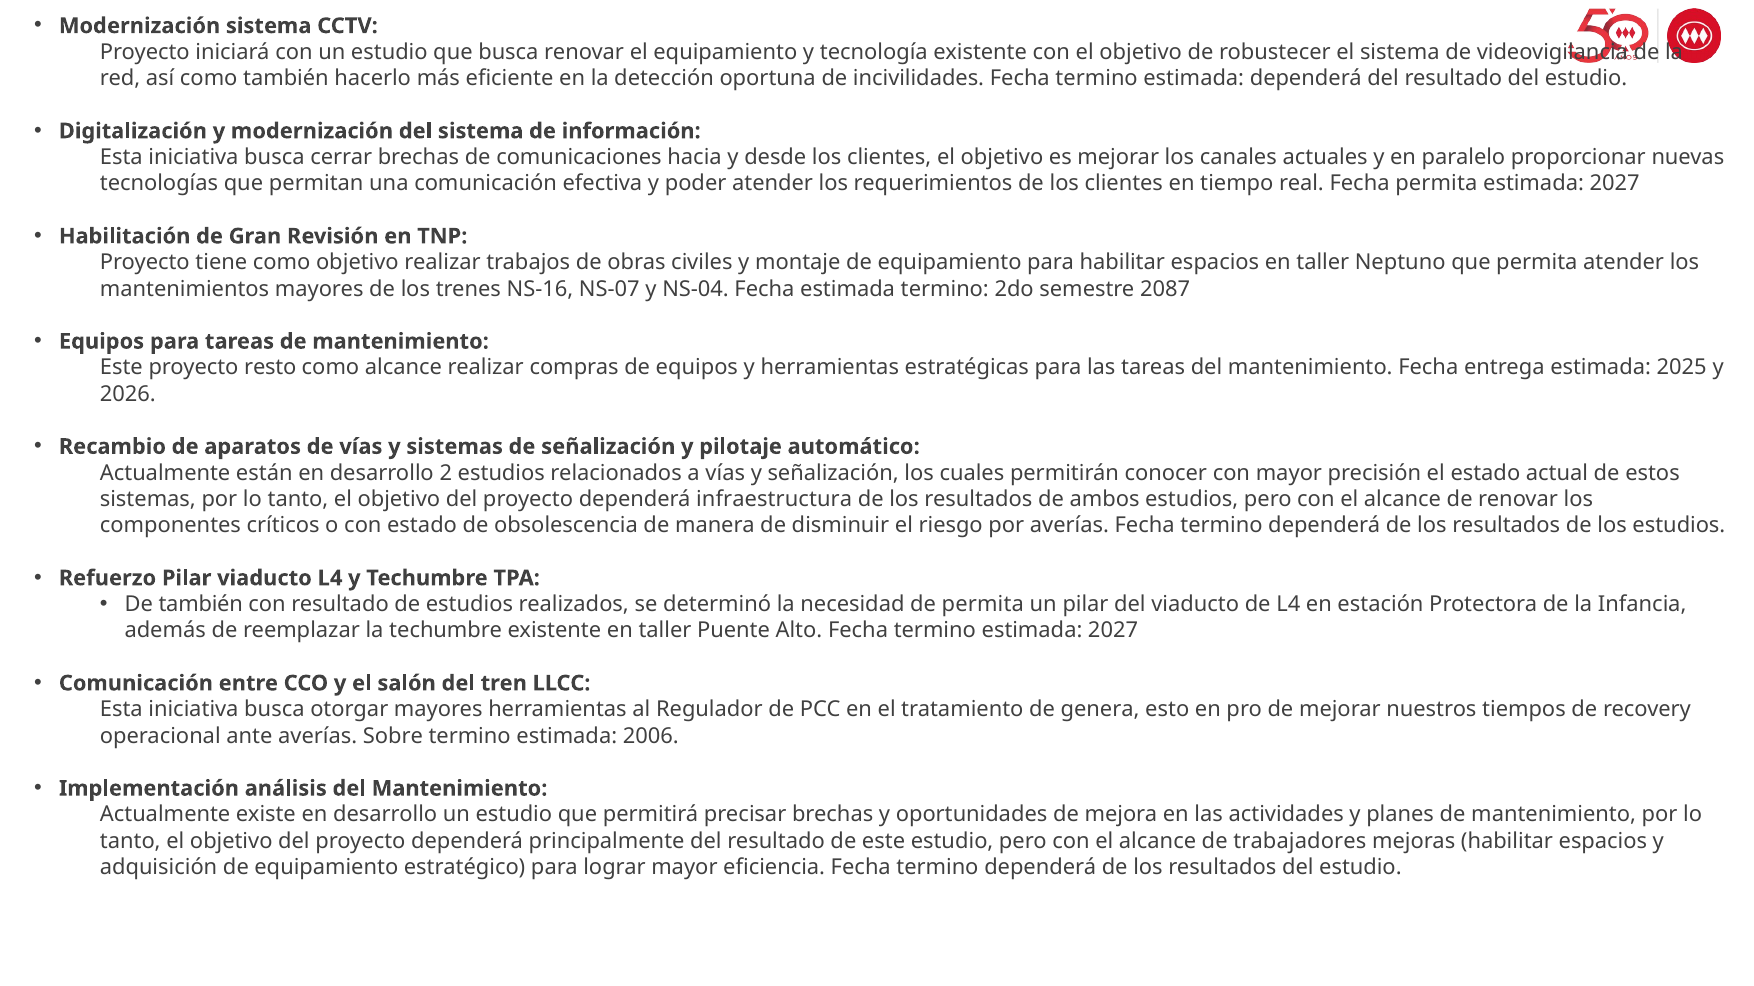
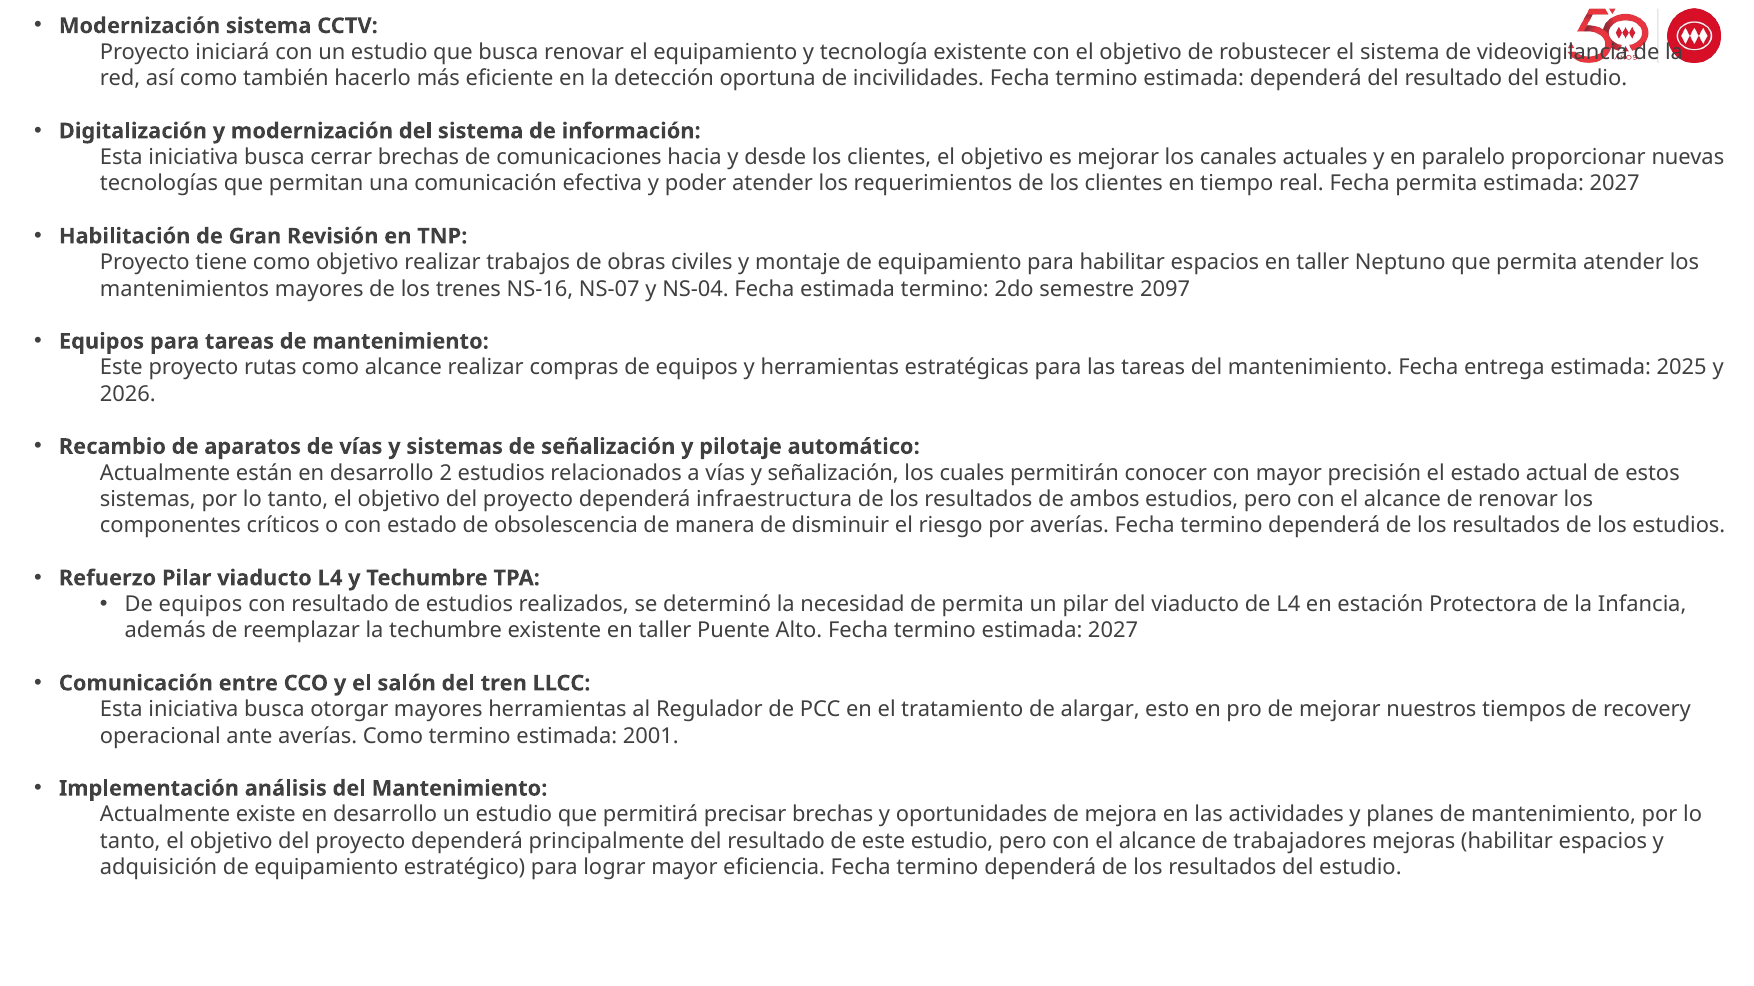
2087: 2087 -> 2097 (1165, 289)
resto: resto -> rutas (270, 368)
también: también -> equipos (200, 605)
genera: genera -> alargar (1100, 710)
averías Sobre: Sobre -> Como (393, 736)
2006: 2006 -> 2001 (651, 736)
